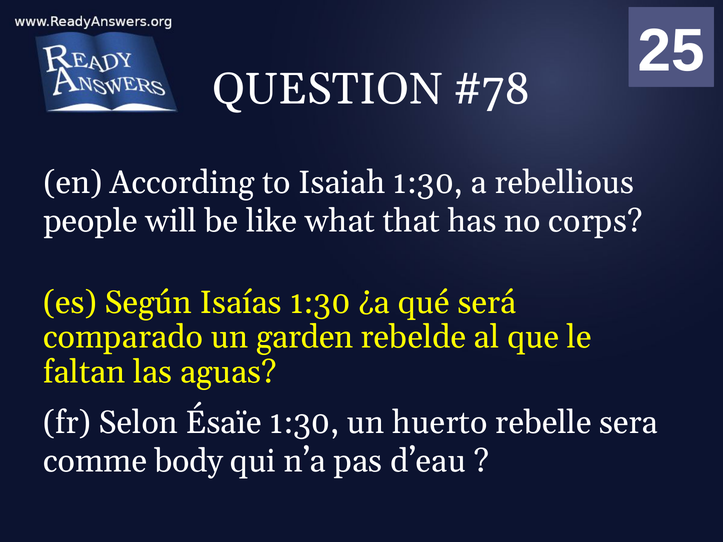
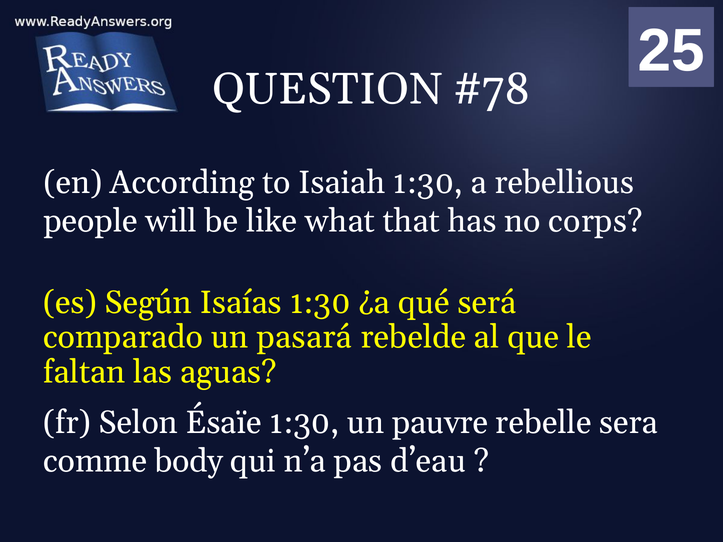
garden: garden -> pasará (304, 337)
huerto: huerto -> pauvre (440, 423)
